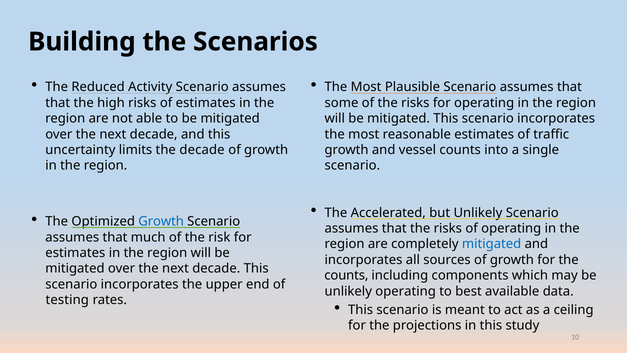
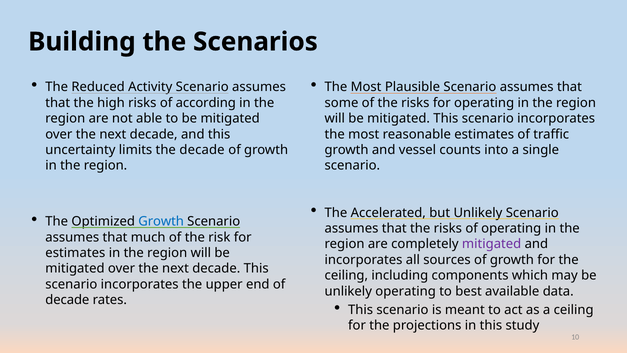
of estimates: estimates -> according (206, 103)
mitigated colour: blue -> purple (492, 244)
counts: counts -> ceiling (346, 275)
testing: testing -> decade (67, 300)
